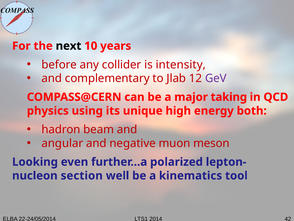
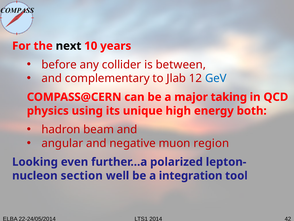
intensity: intensity -> between (181, 64)
GeV colour: purple -> blue (216, 78)
meson: meson -> region (211, 143)
kinematics: kinematics -> integration (191, 175)
